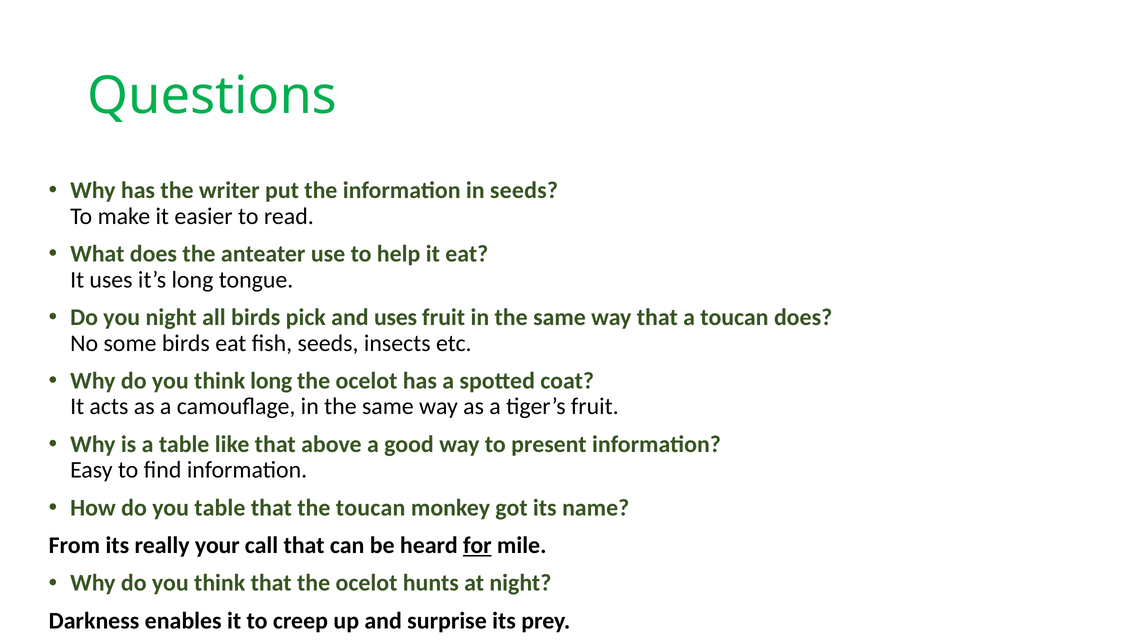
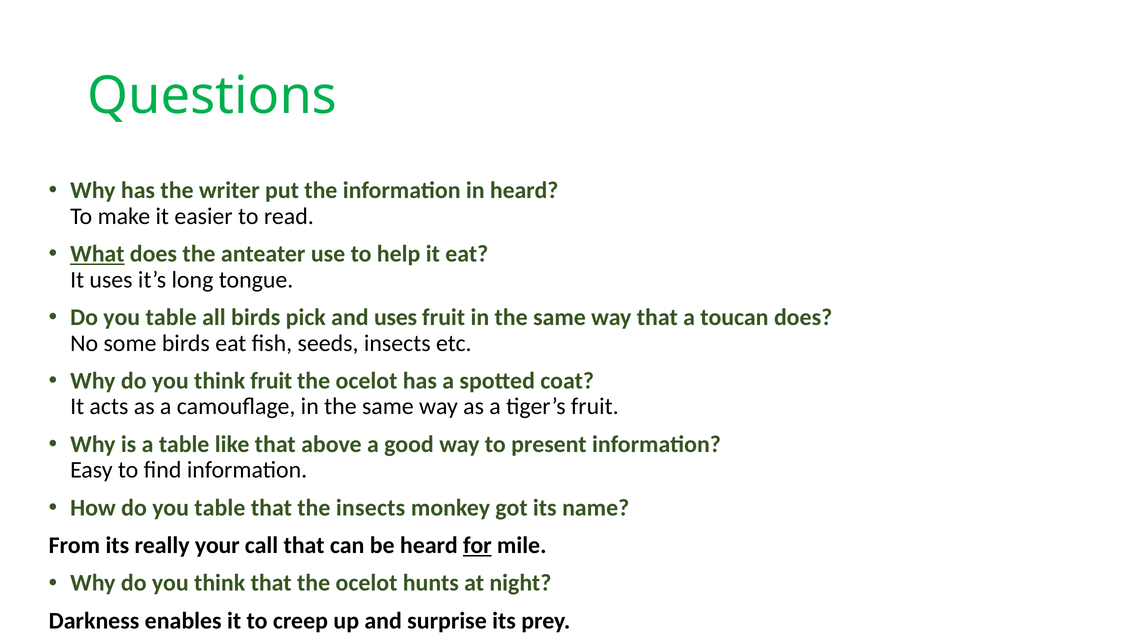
in seeds: seeds -> heard (524, 190)
What underline: none -> present (97, 254)
night: night -> table (171, 317)
think long: long -> fruit (271, 381)
the toucan: toucan -> insects (371, 508)
